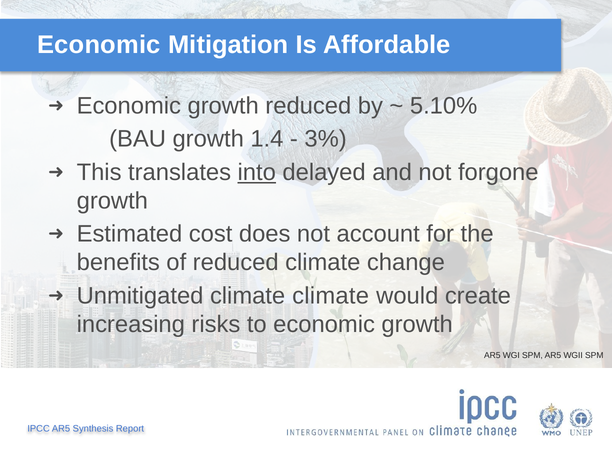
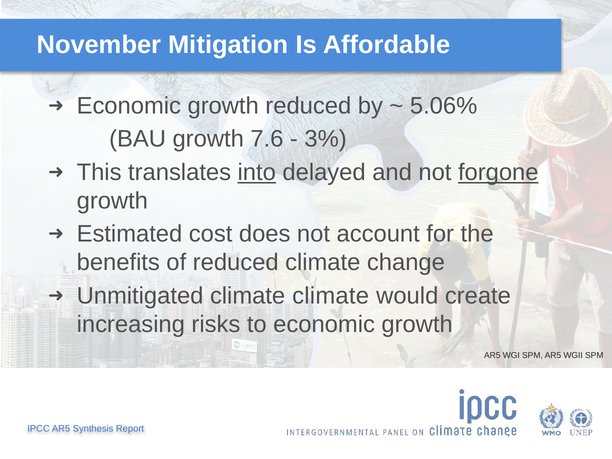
Economic: Economic -> November (99, 45)
5.10%: 5.10% -> 5.06% (444, 106)
1.4: 1.4 -> 7.6 (267, 139)
forgone underline: none -> present (498, 172)
